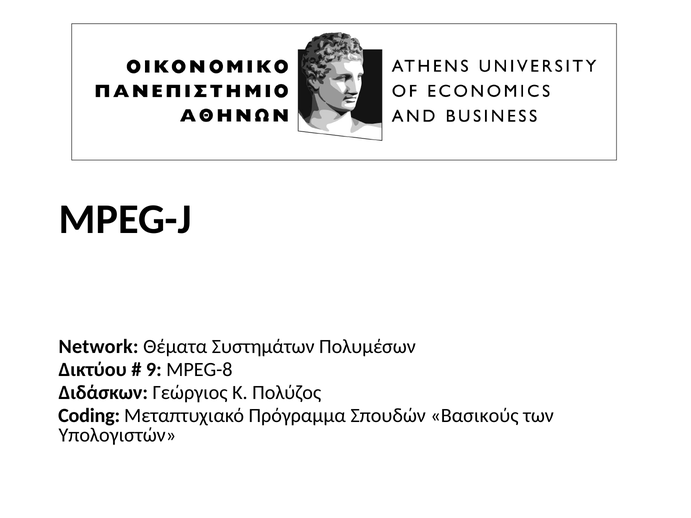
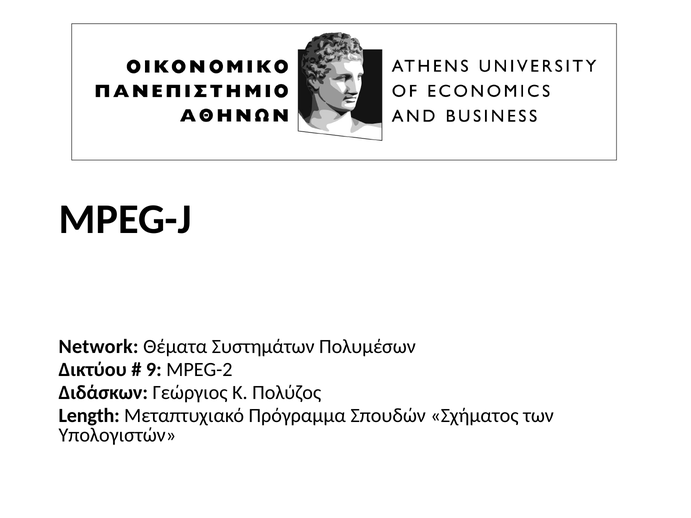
MPEG-8: MPEG-8 -> MPEG-2 (199, 370)
Coding: Coding -> Length (89, 416)
Βασικούς: Βασικούς -> Σχήματος (475, 416)
